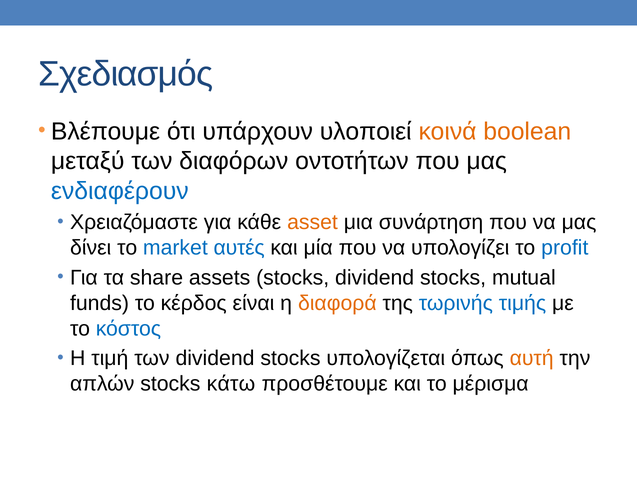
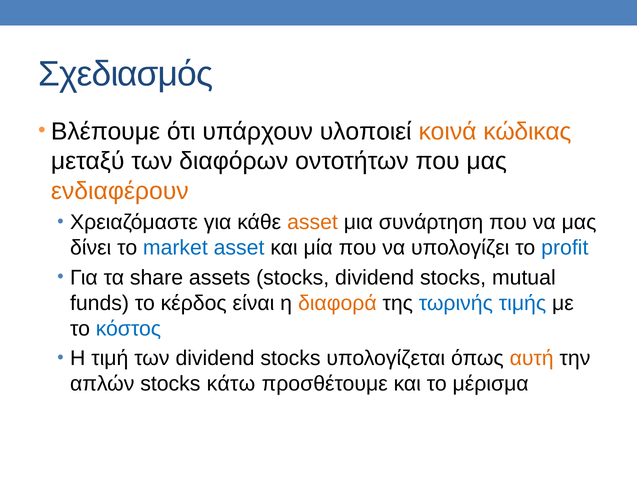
boolean: boolean -> κώδικας (527, 131)
ενδιαφέρουν colour: blue -> orange (120, 191)
market αυτές: αυτές -> asset (239, 248)
